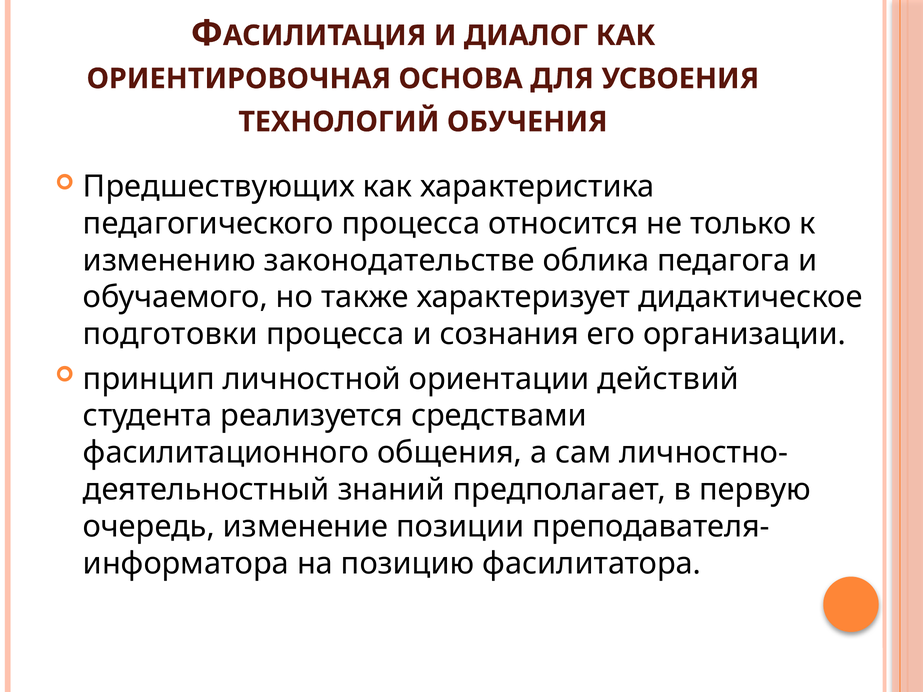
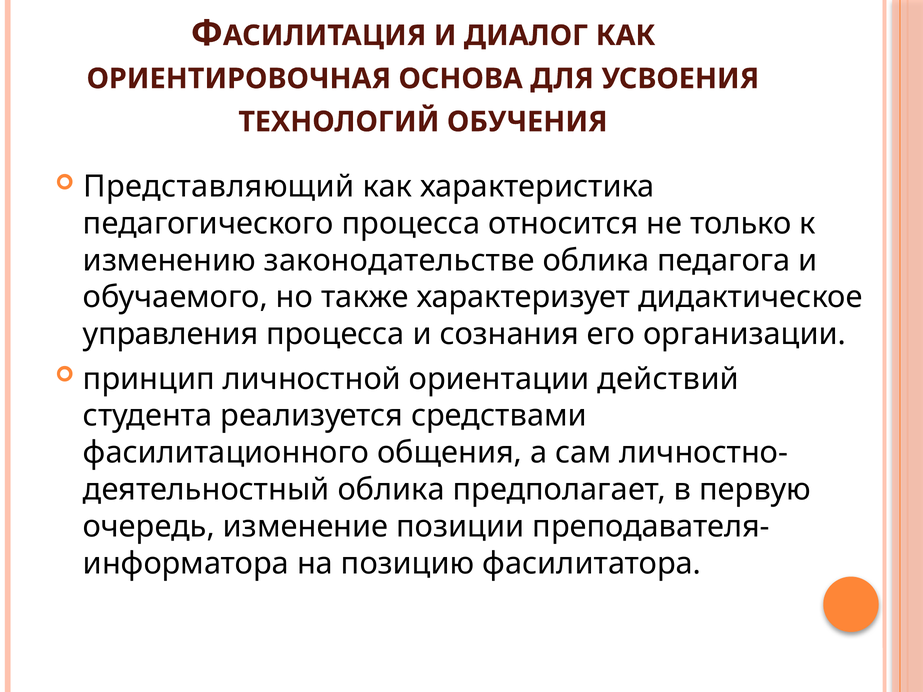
Предшествующих: Предшествующих -> Представляющий (219, 187)
подготовки: подготовки -> управления (171, 334)
знаний: знаний -> облика (391, 490)
